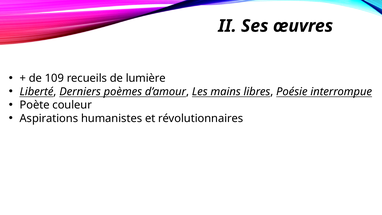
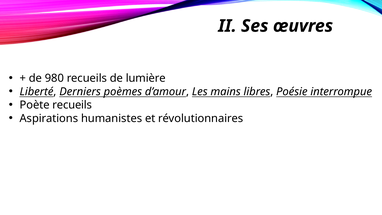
109: 109 -> 980 (54, 78)
Poète couleur: couleur -> recueils (72, 105)
